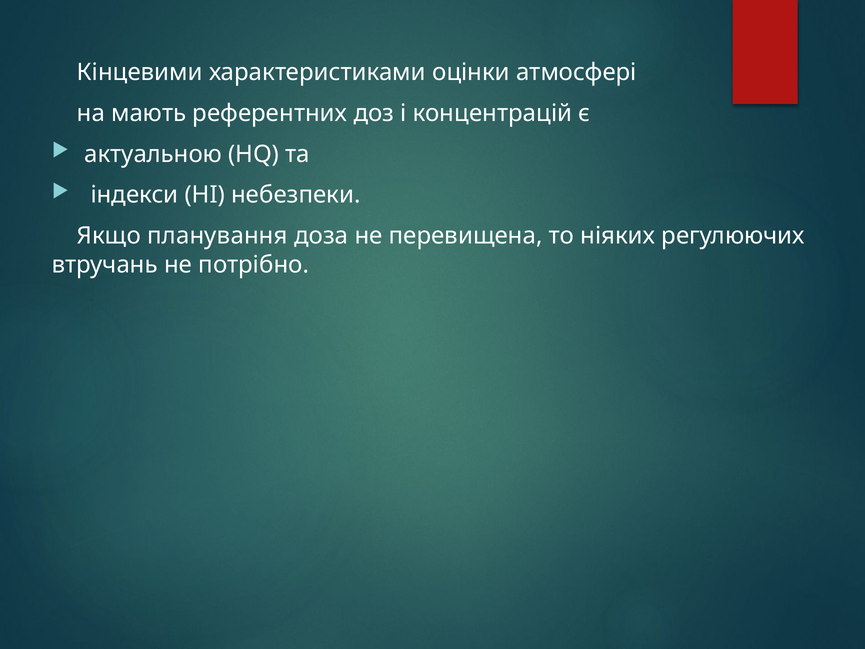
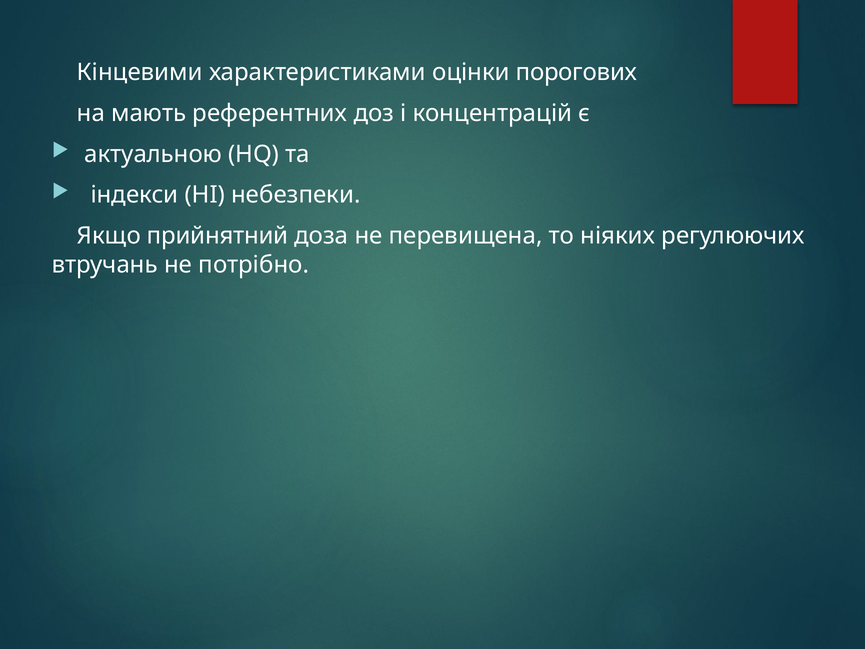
атмосфері: атмосфері -> порогових (576, 72)
планування: планування -> прийнятний (218, 236)
